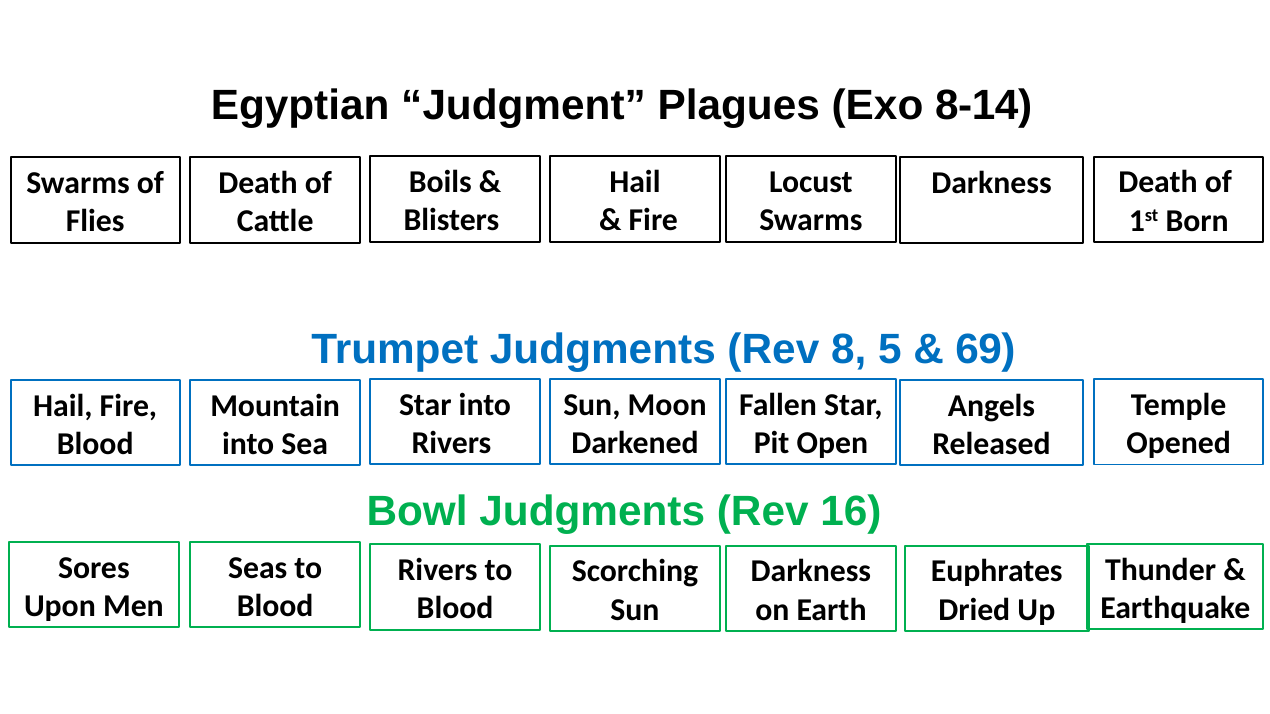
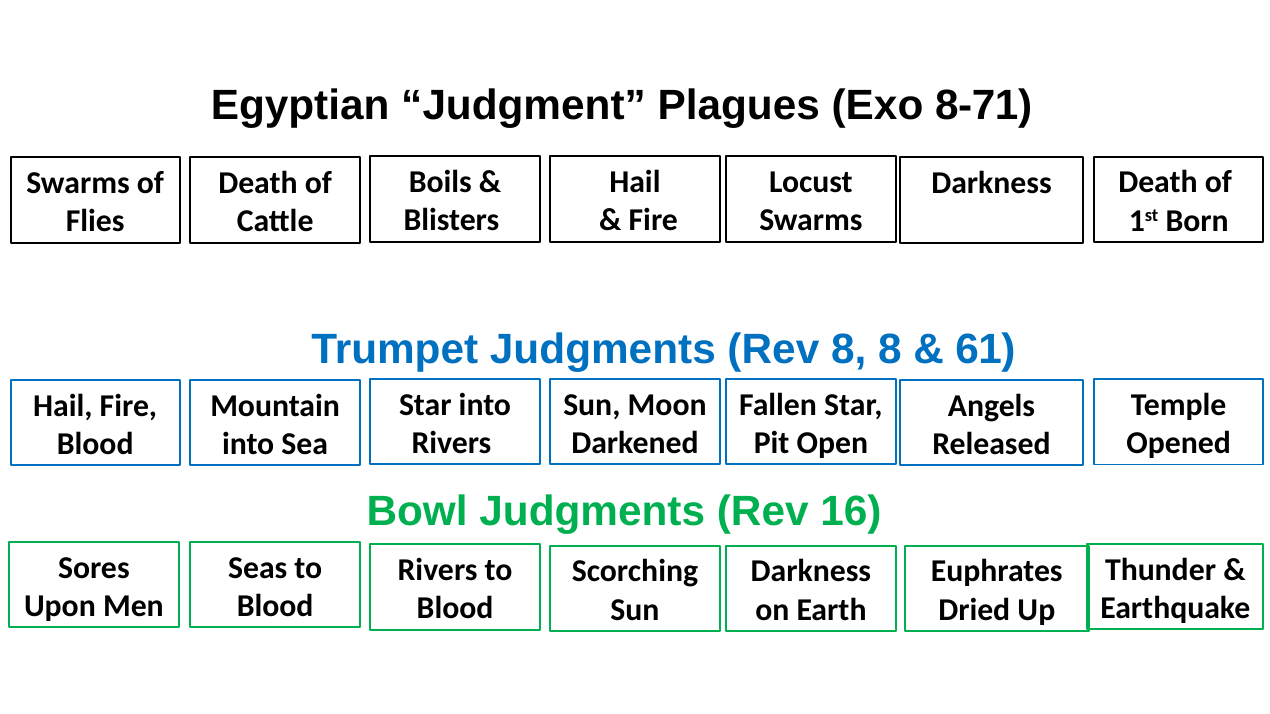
8-14: 8-14 -> 8-71 (984, 106)
8 5: 5 -> 8 (890, 350)
69: 69 -> 61 (985, 350)
